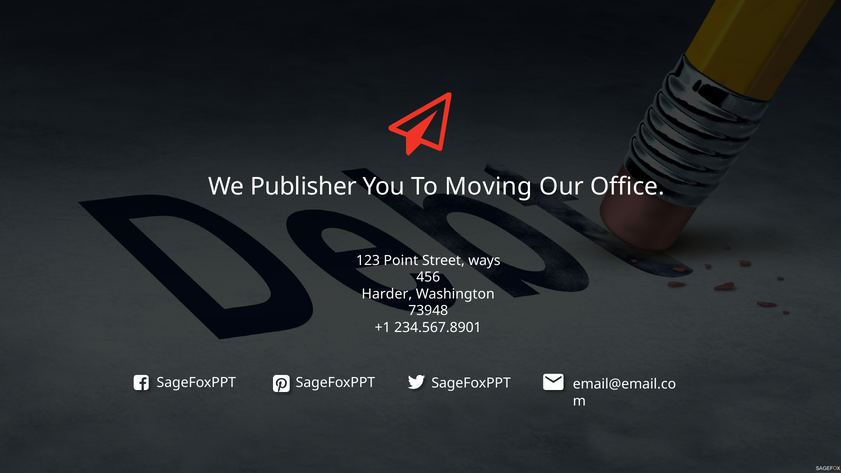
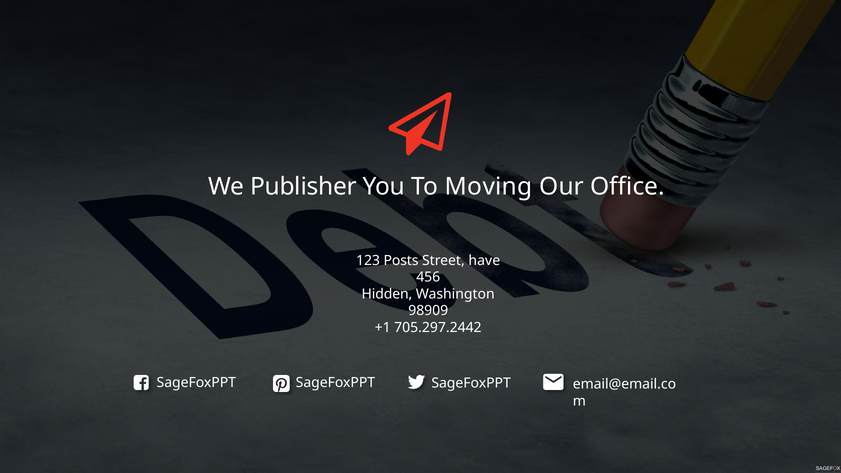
Point: Point -> Posts (401, 260)
ways: ways -> have (484, 260)
Harder: Harder -> Hidden (387, 294)
73948: 73948 -> 98909 (428, 311)
234.567.8901: 234.567.8901 -> 705.297.2442 (438, 328)
